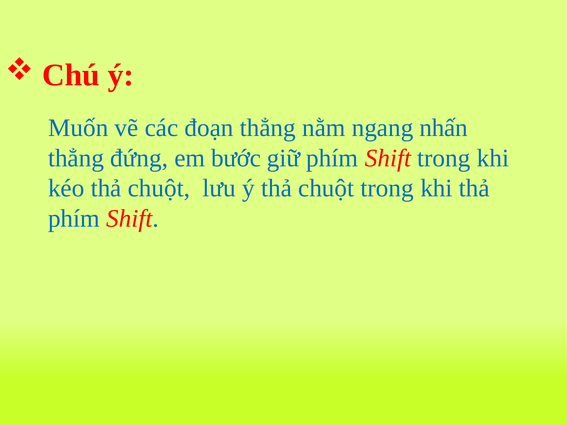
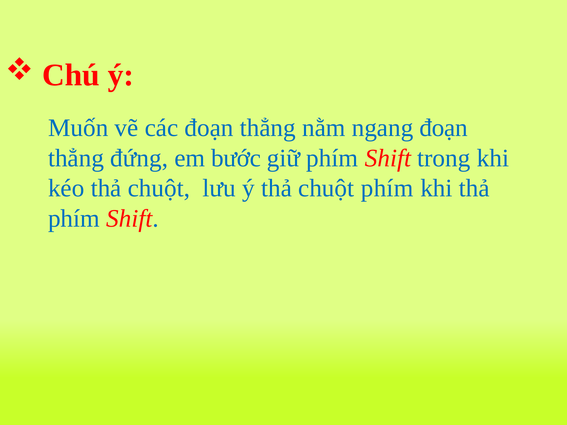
ngang nhấn: nhấn -> đoạn (444, 128)
chuột trong: trong -> phím (387, 188)
